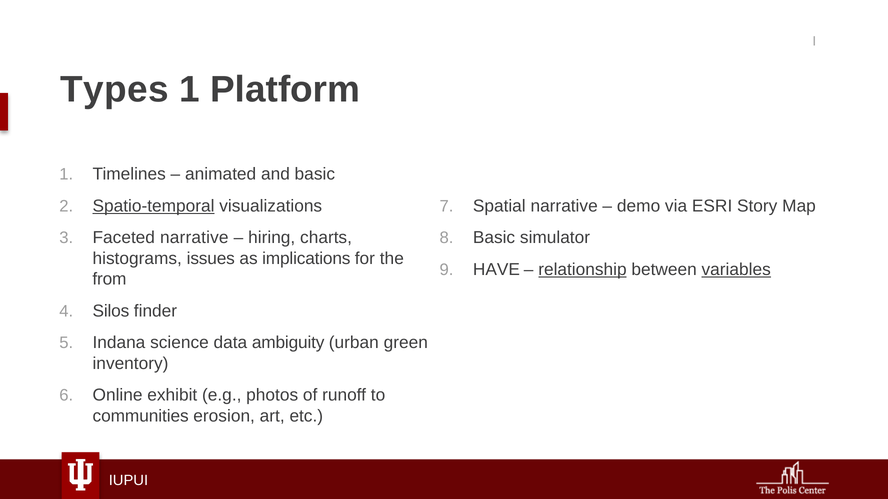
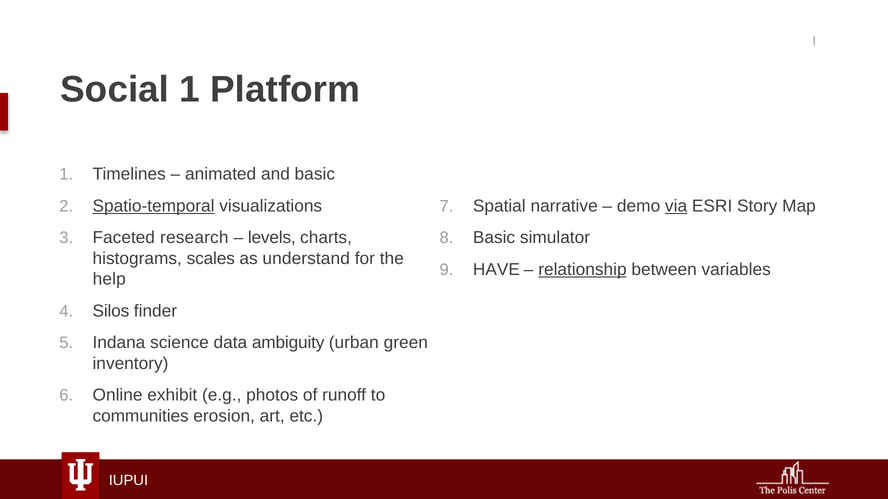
Types: Types -> Social (115, 90)
via underline: none -> present (676, 206)
Faceted narrative: narrative -> research (194, 238)
hiring: hiring -> levels (272, 238)
issues: issues -> scales (211, 259)
implications: implications -> understand (306, 259)
variables underline: present -> none (736, 270)
from: from -> help (109, 279)
